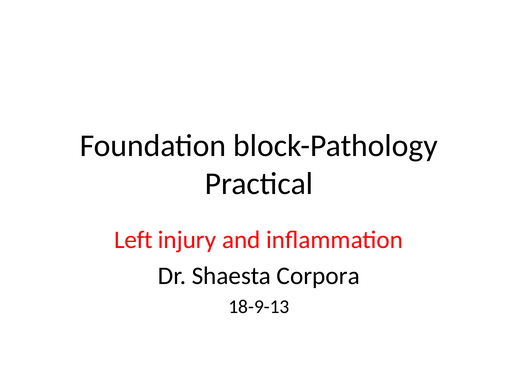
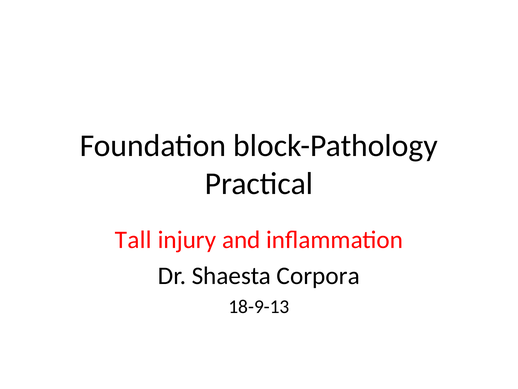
Left: Left -> Tall (133, 240)
